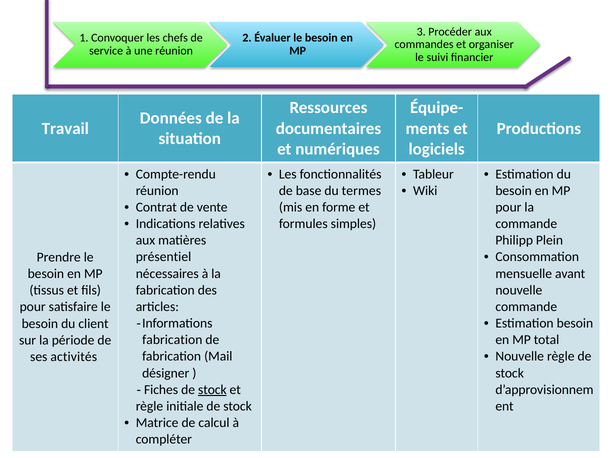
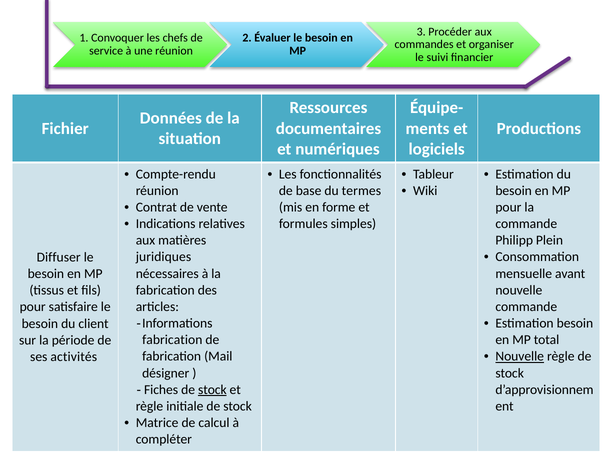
Travail: Travail -> Fichier (65, 129)
présentiel: présentiel -> juridiques (163, 257)
Prendre: Prendre -> Diffuser (59, 257)
Nouvelle underline: none -> present (520, 357)
